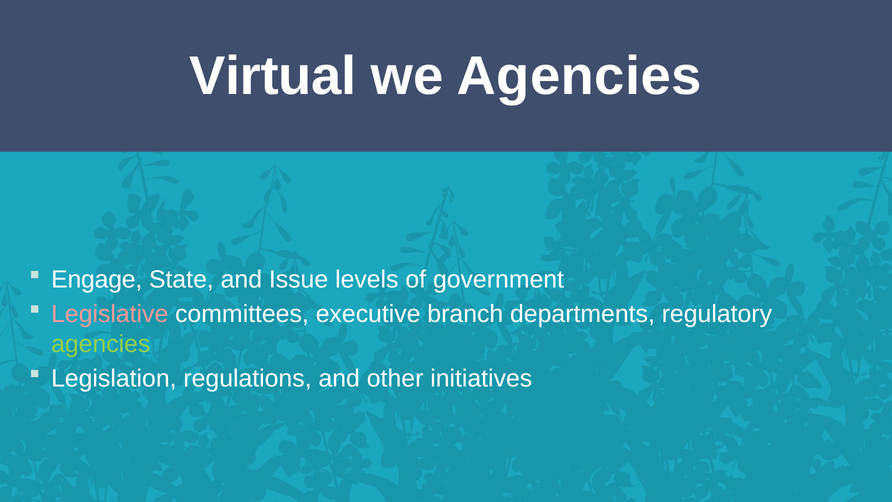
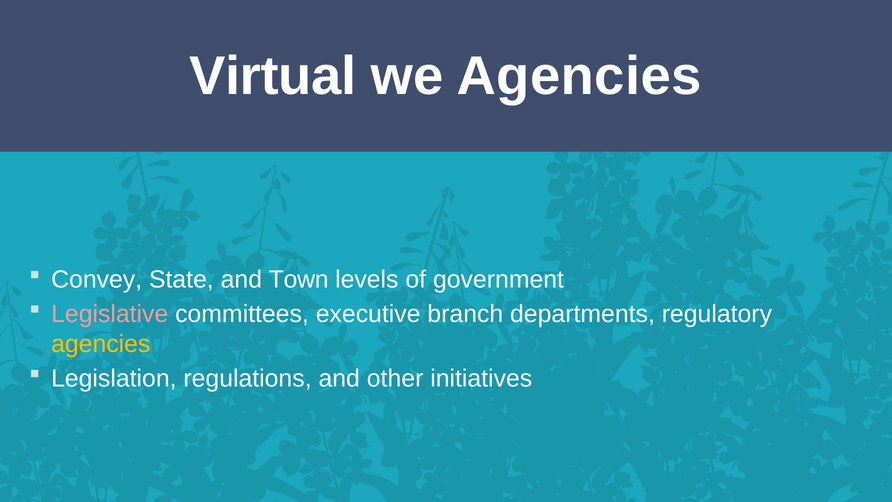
Engage: Engage -> Convey (97, 279)
Issue: Issue -> Town (299, 279)
agencies colour: light green -> yellow (101, 344)
